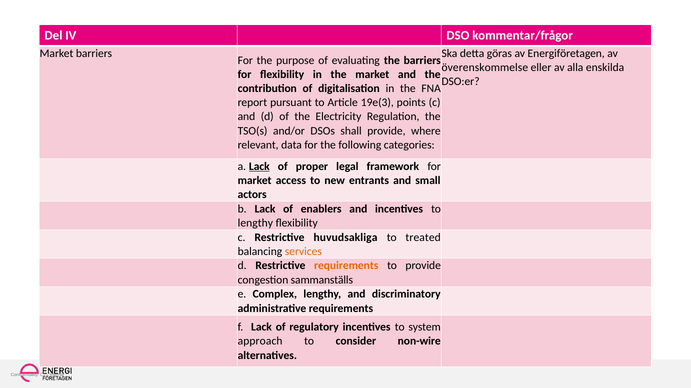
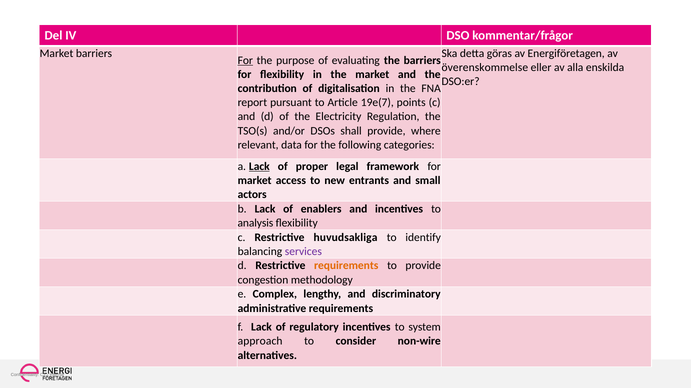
For underline: none -> present (245, 61)
19e(3: 19e(3 -> 19e(7 (377, 103)
lengthy: lengthy -> analysis (255, 223)
treated: treated -> identify (423, 238)
services colour: orange -> purple (303, 252)
sammanställs: sammanställs -> methodology (322, 280)
